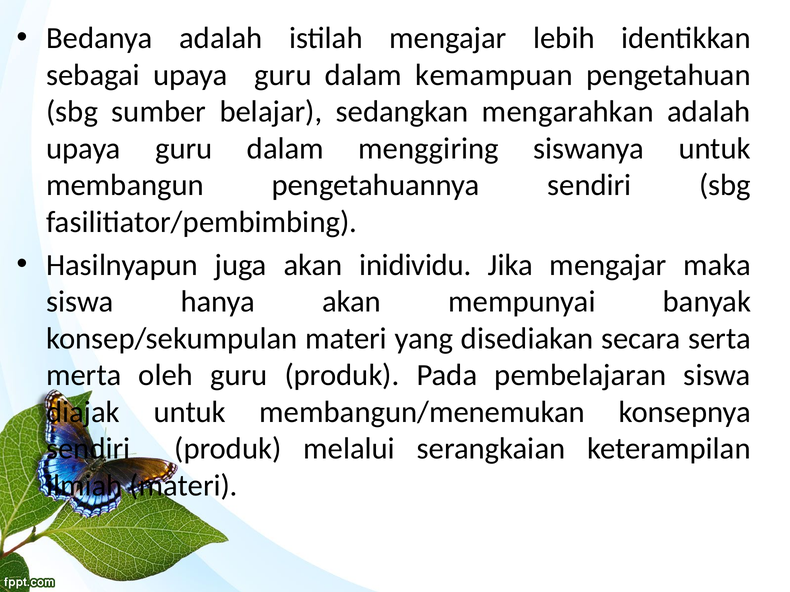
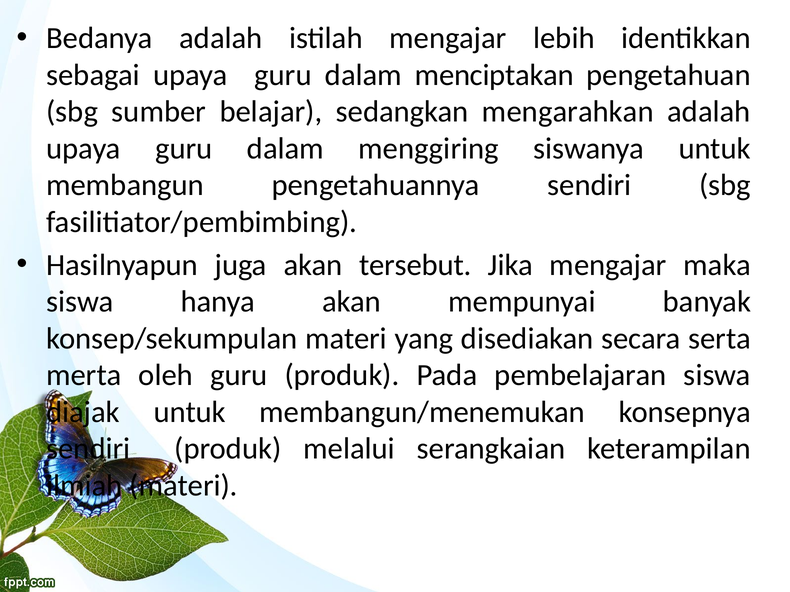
kemampuan: kemampuan -> menciptakan (494, 75)
inidividu: inidividu -> tersebut (415, 265)
